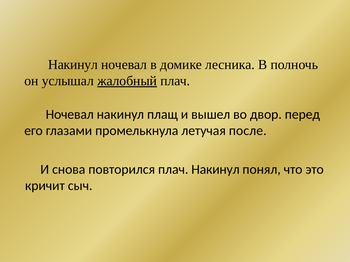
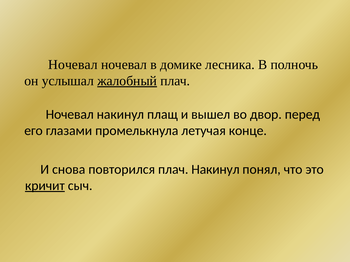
Накинул: Накинул -> Ночевал (73, 65)
после: после -> конце (248, 131)
кричит underline: none -> present (45, 186)
